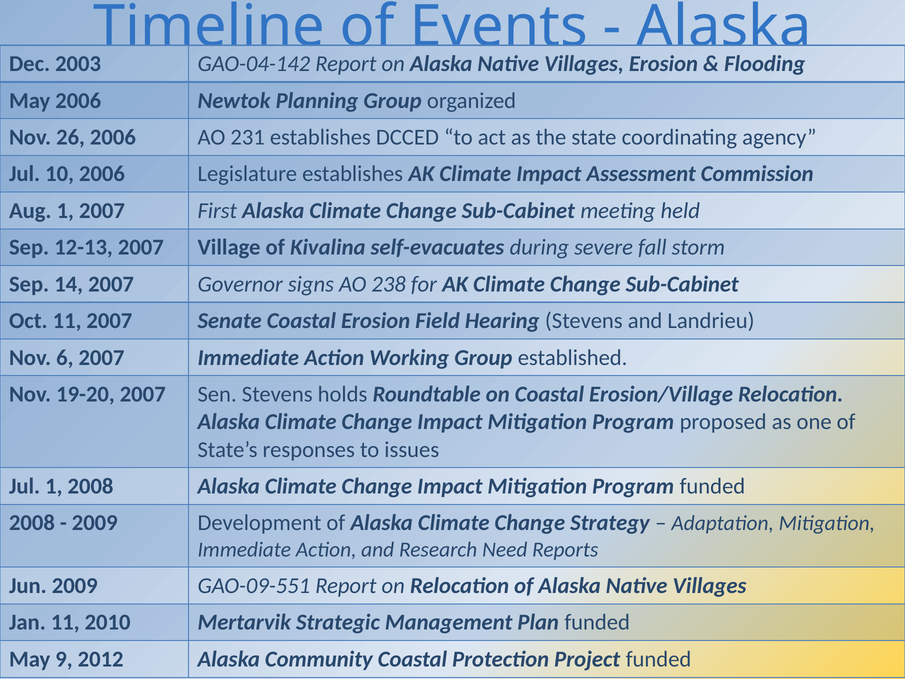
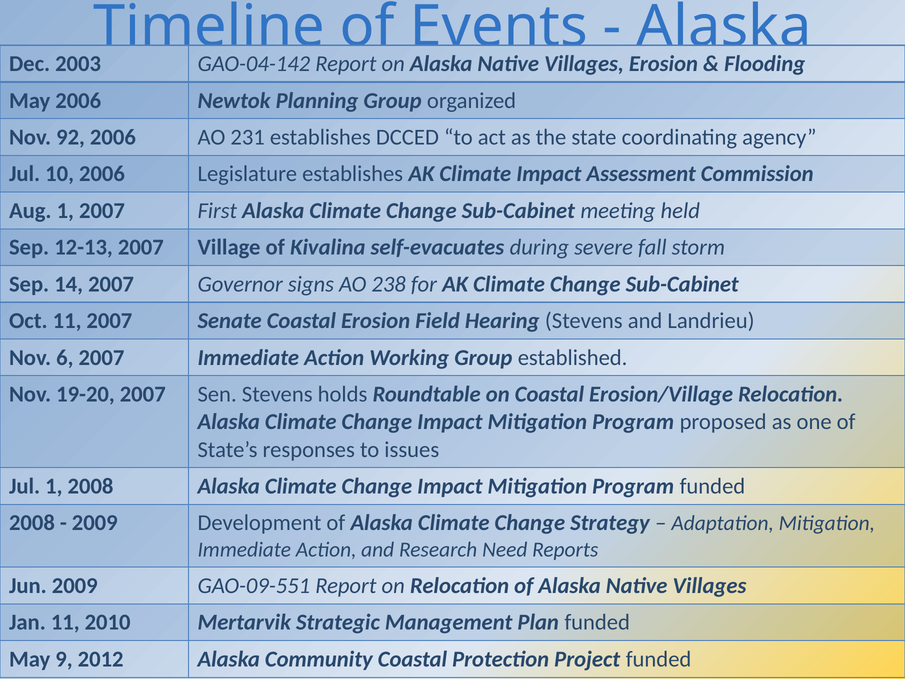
26: 26 -> 92 (71, 137)
